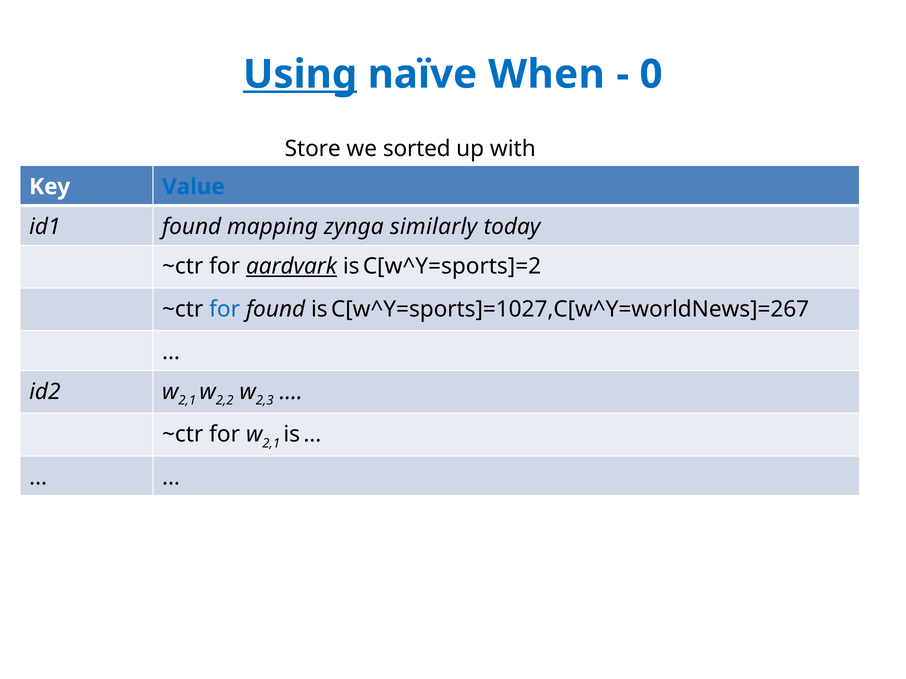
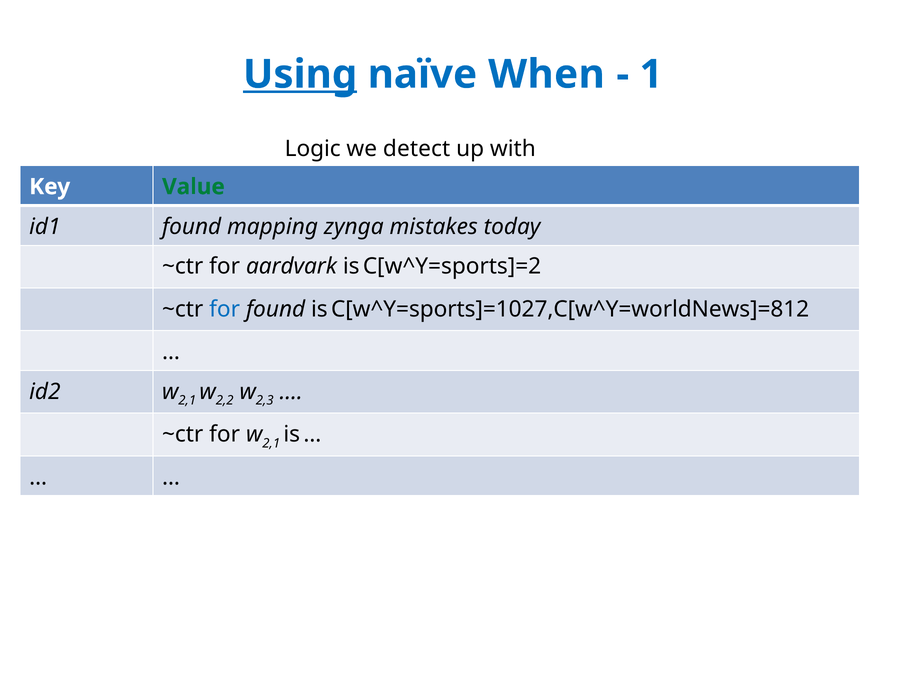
0: 0 -> 1 (651, 74)
Store: Store -> Logic (313, 149)
sorted: sorted -> detect (417, 149)
Value colour: blue -> green (193, 187)
similarly: similarly -> mistakes (434, 227)
aardvark underline: present -> none (292, 267)
C[w^Y=sports]=1027,C[w^Y=worldNews]=267: C[w^Y=sports]=1027,C[w^Y=worldNews]=267 -> C[w^Y=sports]=1027,C[w^Y=worldNews]=812 (570, 309)
